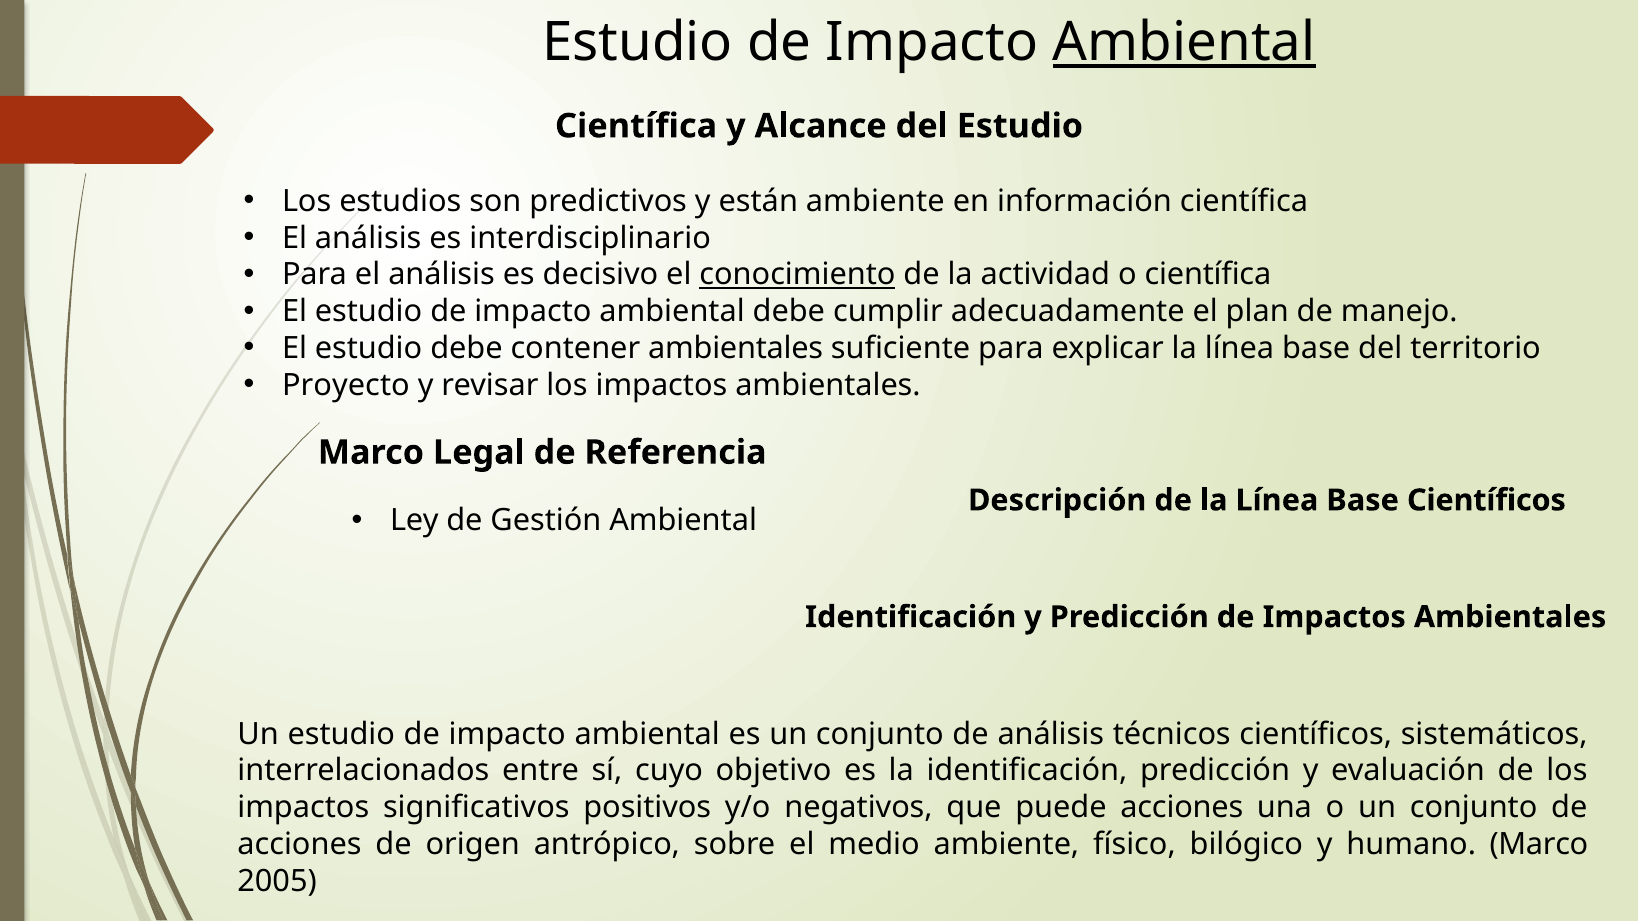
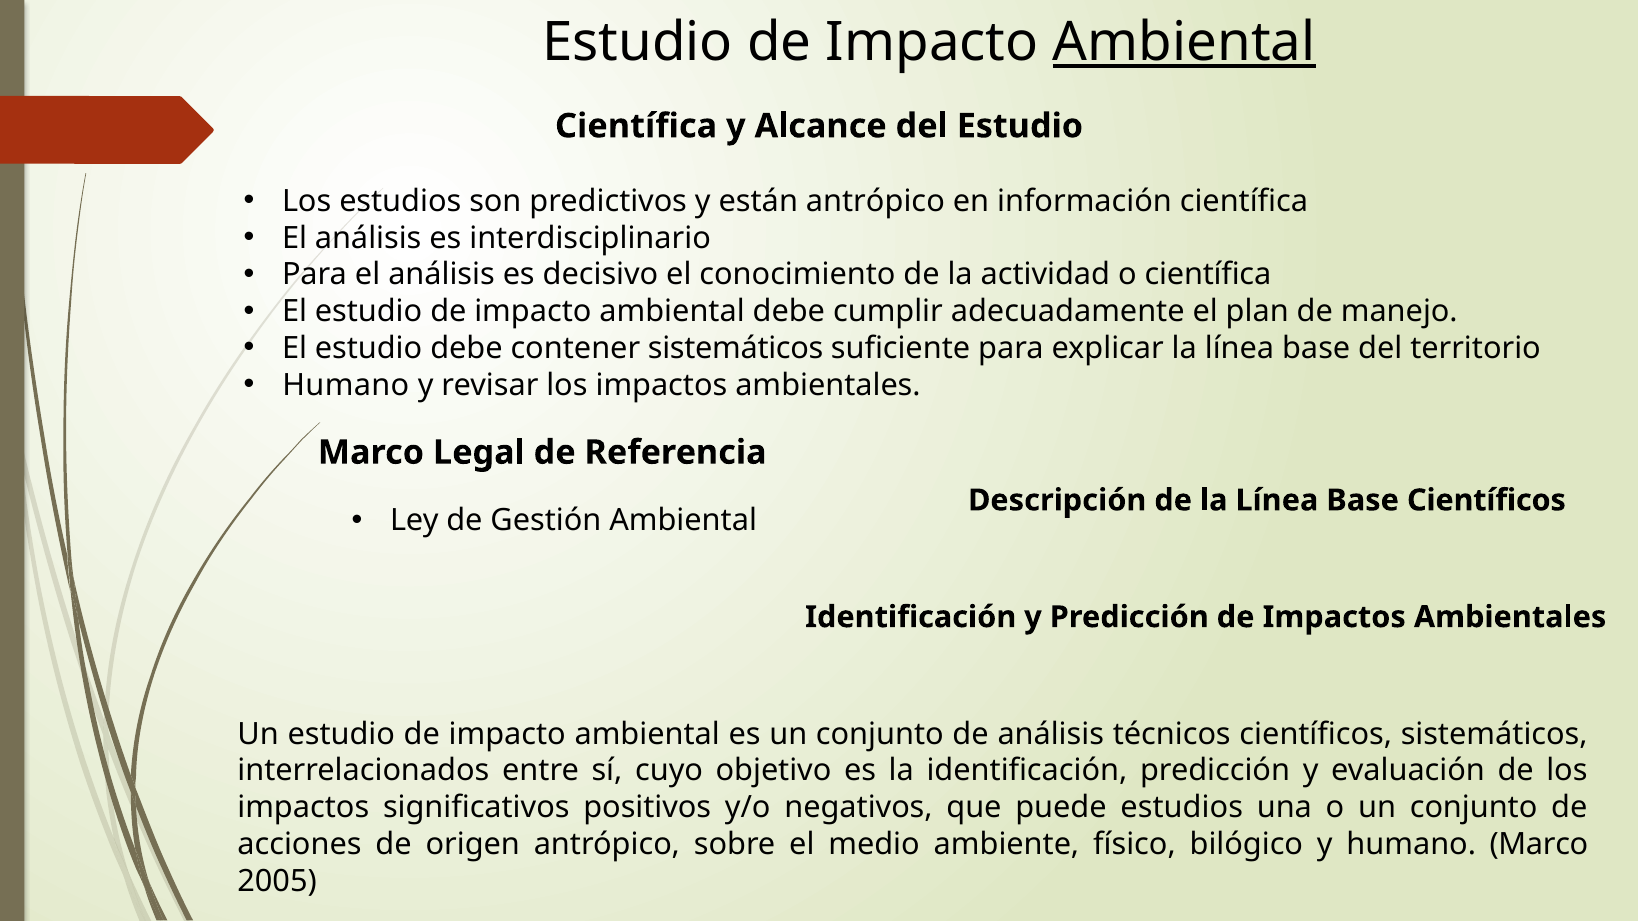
están ambiente: ambiente -> antrópico (875, 201)
conocimiento underline: present -> none (797, 275)
contener ambientales: ambientales -> sistemáticos (736, 349)
Proyecto: Proyecto -> Humano (346, 385)
puede acciones: acciones -> estudios (1182, 808)
